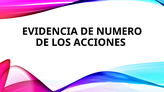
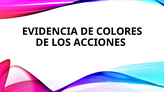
NUMERO: NUMERO -> COLORES (119, 32)
